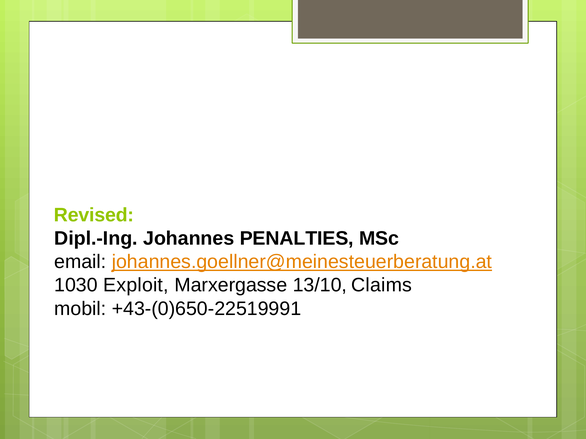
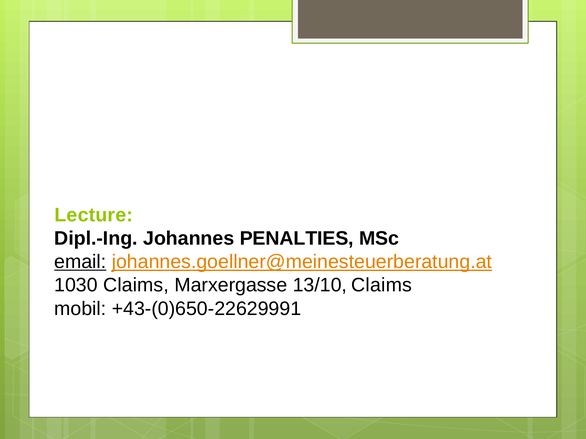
Revised: Revised -> Lecture (94, 215)
email underline: none -> present (80, 262)
1030 Exploit: Exploit -> Claims (136, 286)
+43-(0)650-22519991: +43-(0)650-22519991 -> +43-(0)650-22629991 (206, 309)
